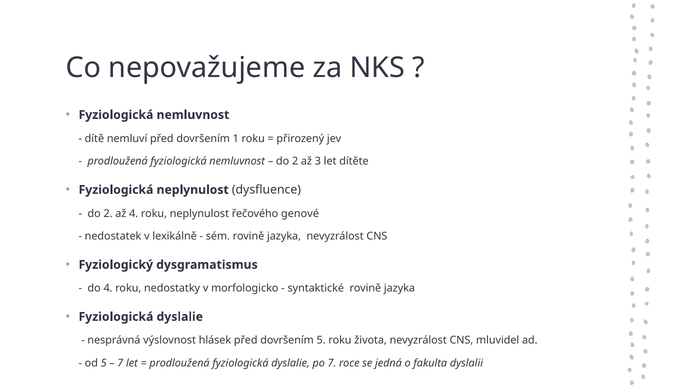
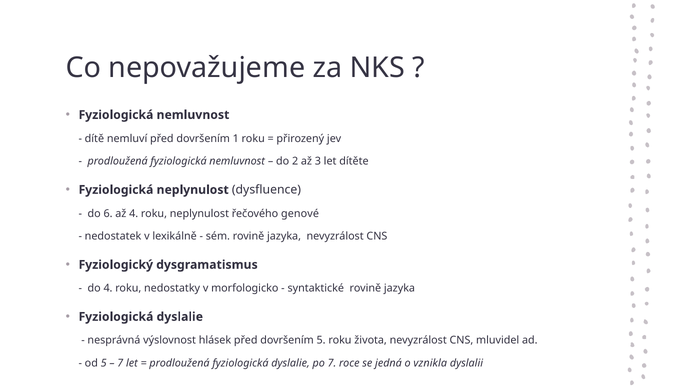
2: 2 -> 6 (108, 214)
fakulta: fakulta -> vznikla (430, 364)
